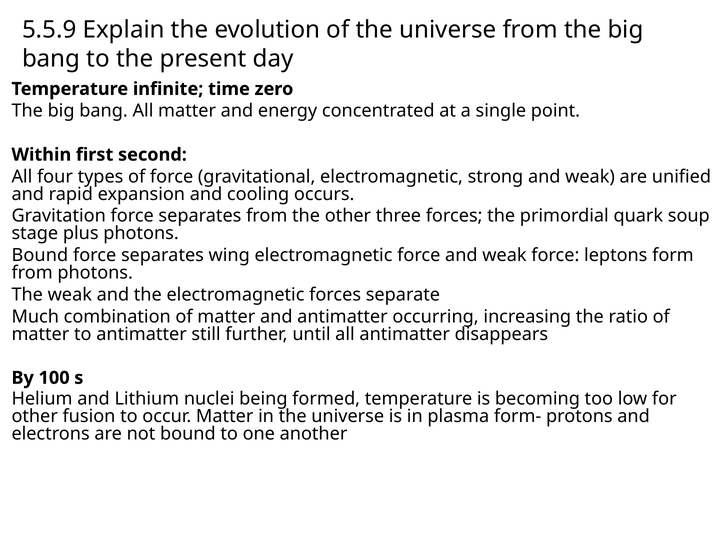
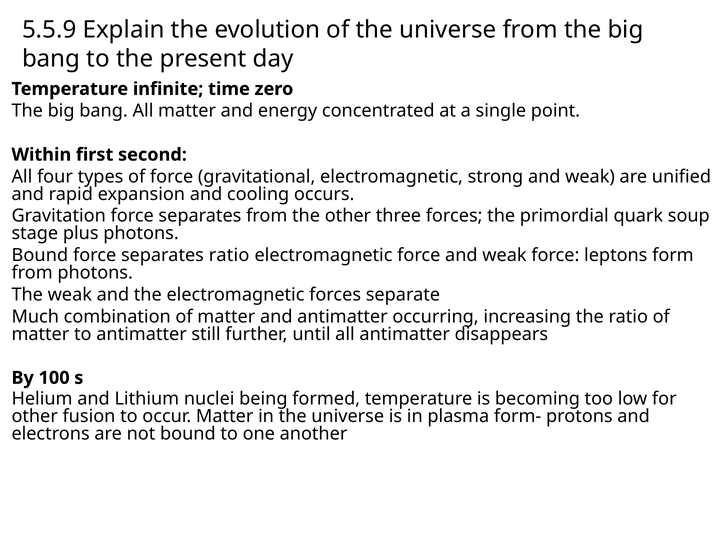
separates wing: wing -> ratio (229, 255)
